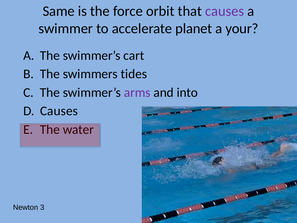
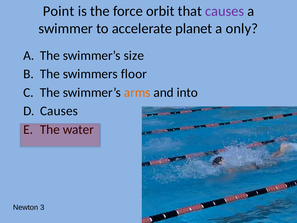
Same: Same -> Point (59, 11)
your: your -> only (242, 28)
cart: cart -> size (134, 55)
tides: tides -> floor (134, 74)
arms colour: purple -> orange (137, 92)
